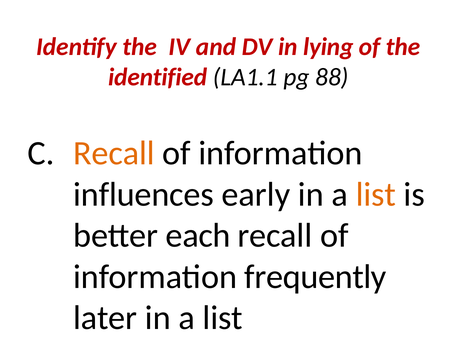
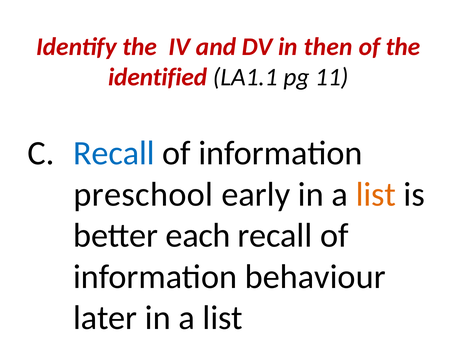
lying: lying -> then (328, 47)
88: 88 -> 11 (332, 77)
Recall colour: orange -> blue (114, 153)
influences: influences -> preschool (143, 194)
frequently: frequently -> behaviour (315, 277)
